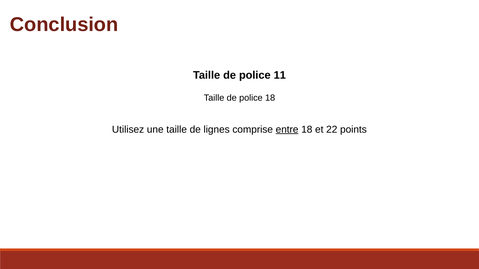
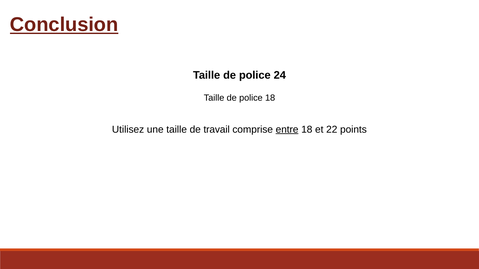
Conclusion underline: none -> present (64, 25)
11: 11 -> 24 (280, 75)
lignes: lignes -> travail (217, 130)
